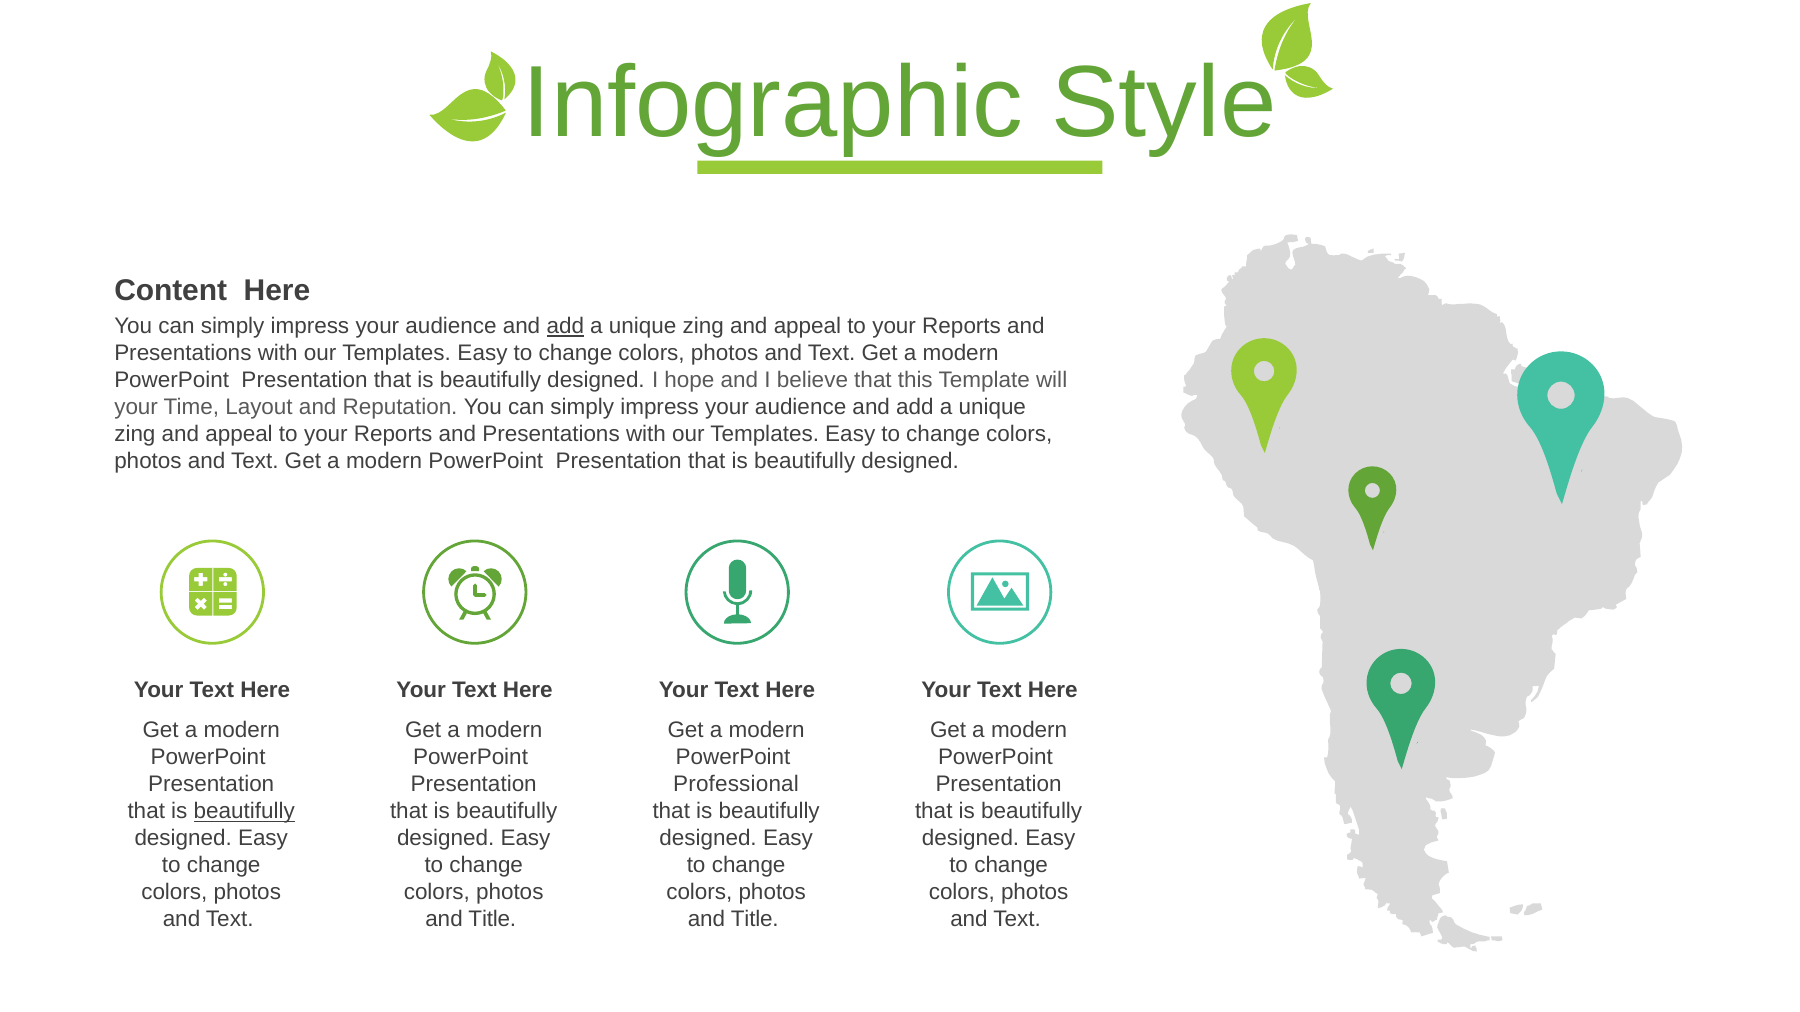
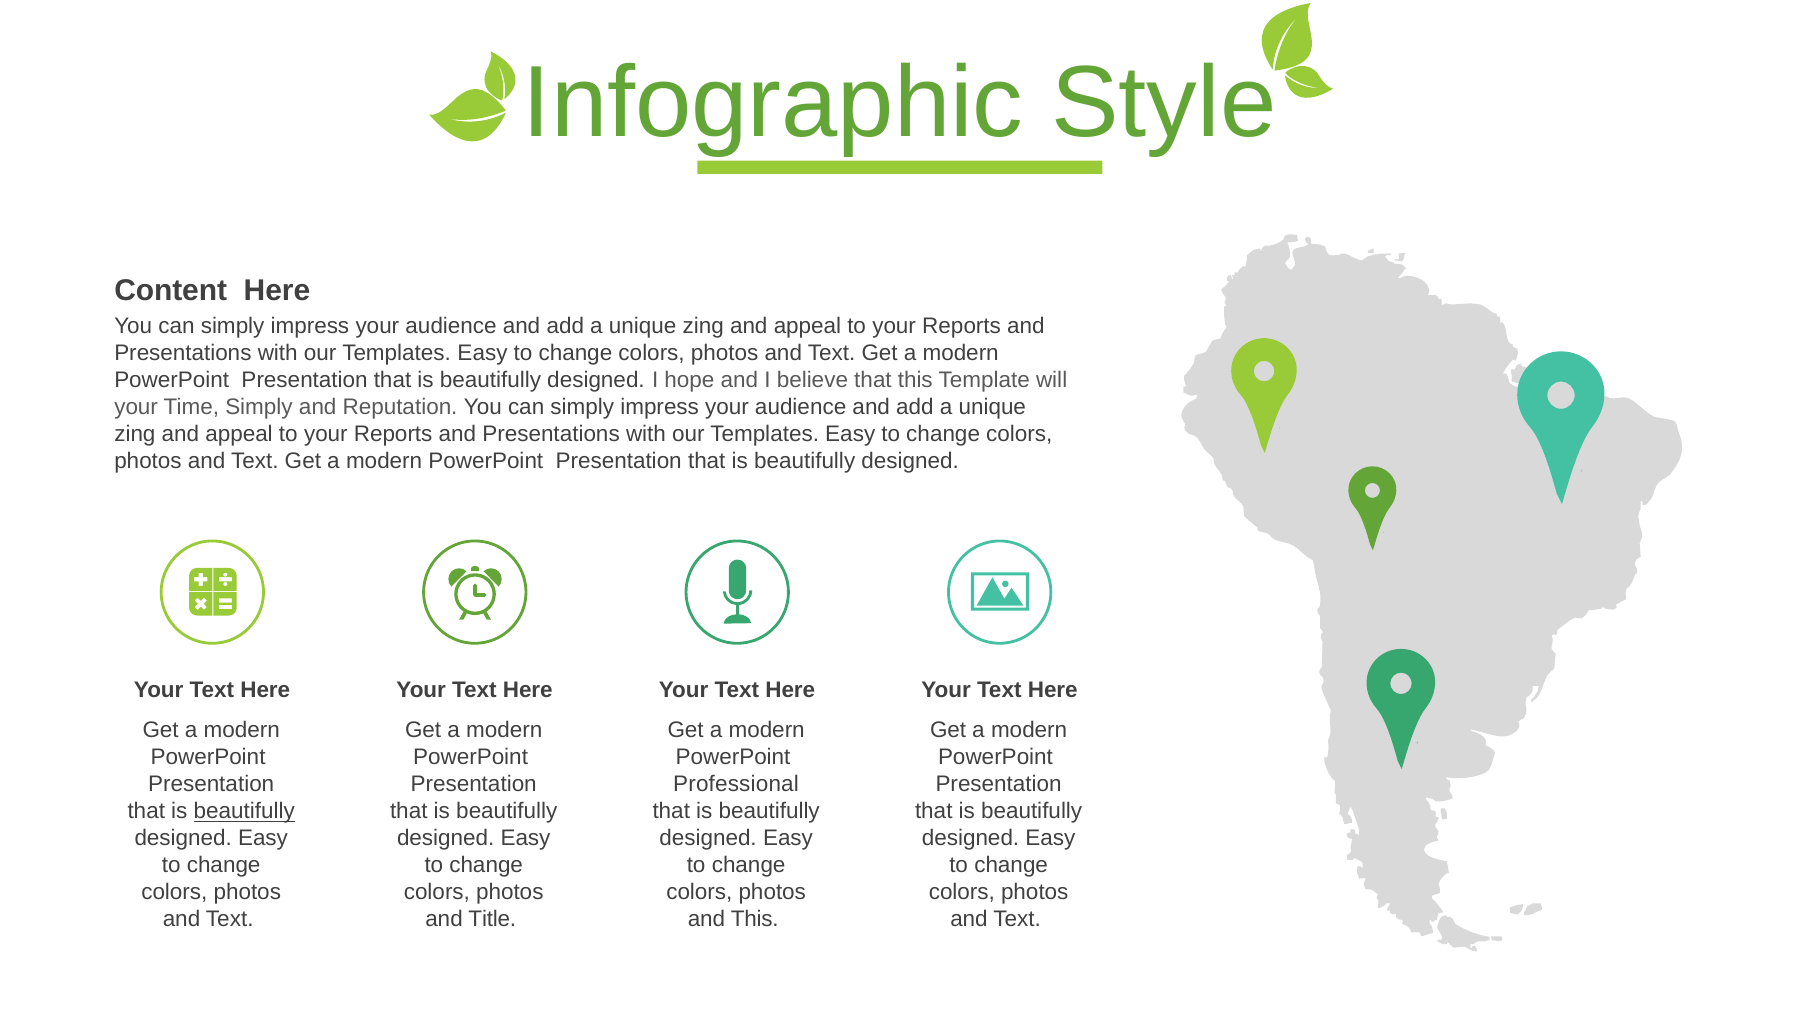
add underline: present -> none (565, 327)
Time Layout: Layout -> Simply (259, 408)
Title: Title -> This (755, 920)
